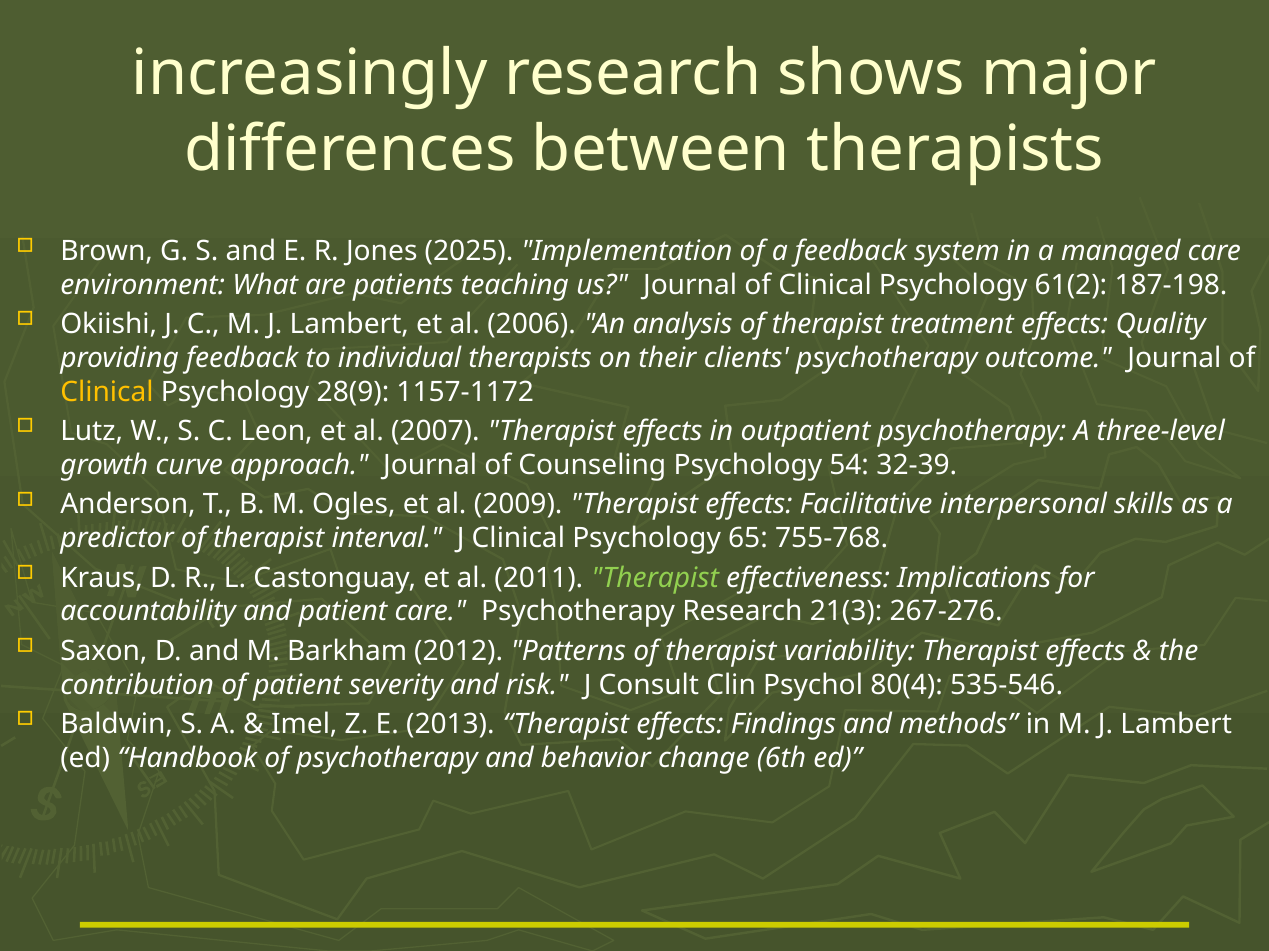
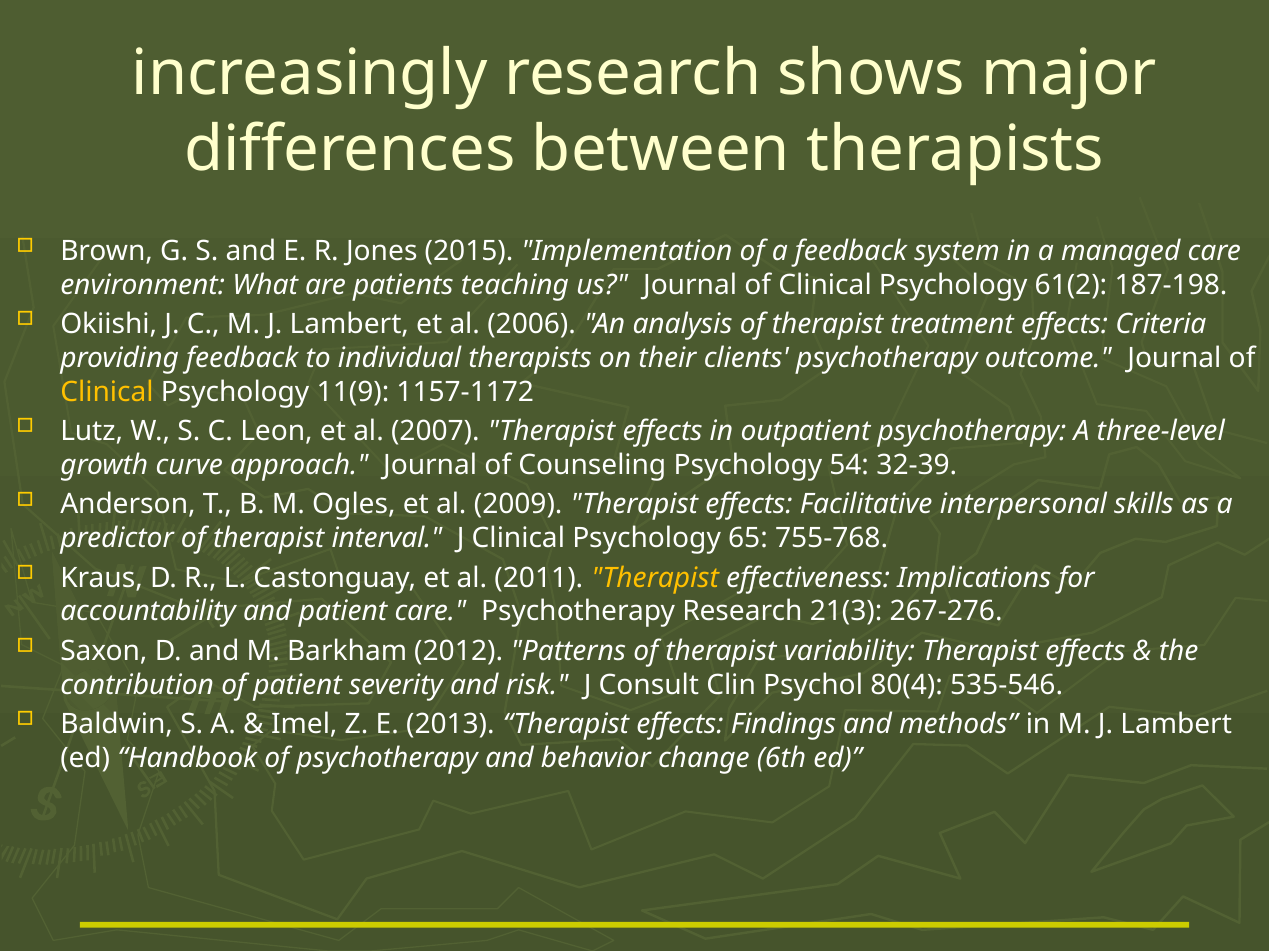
2025: 2025 -> 2015 (469, 251)
Quality: Quality -> Criteria (1161, 325)
28(9: 28(9 -> 11(9 (353, 392)
Therapist colour: light green -> yellow (655, 578)
